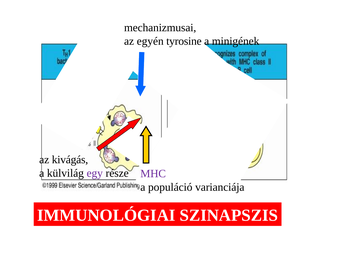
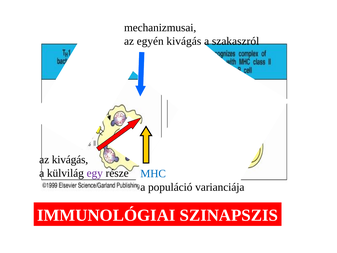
egyén tyrosine: tyrosine -> kivágás (184, 41)
minigének: minigének -> szakaszról (236, 41)
MHC colour: purple -> blue (153, 174)
